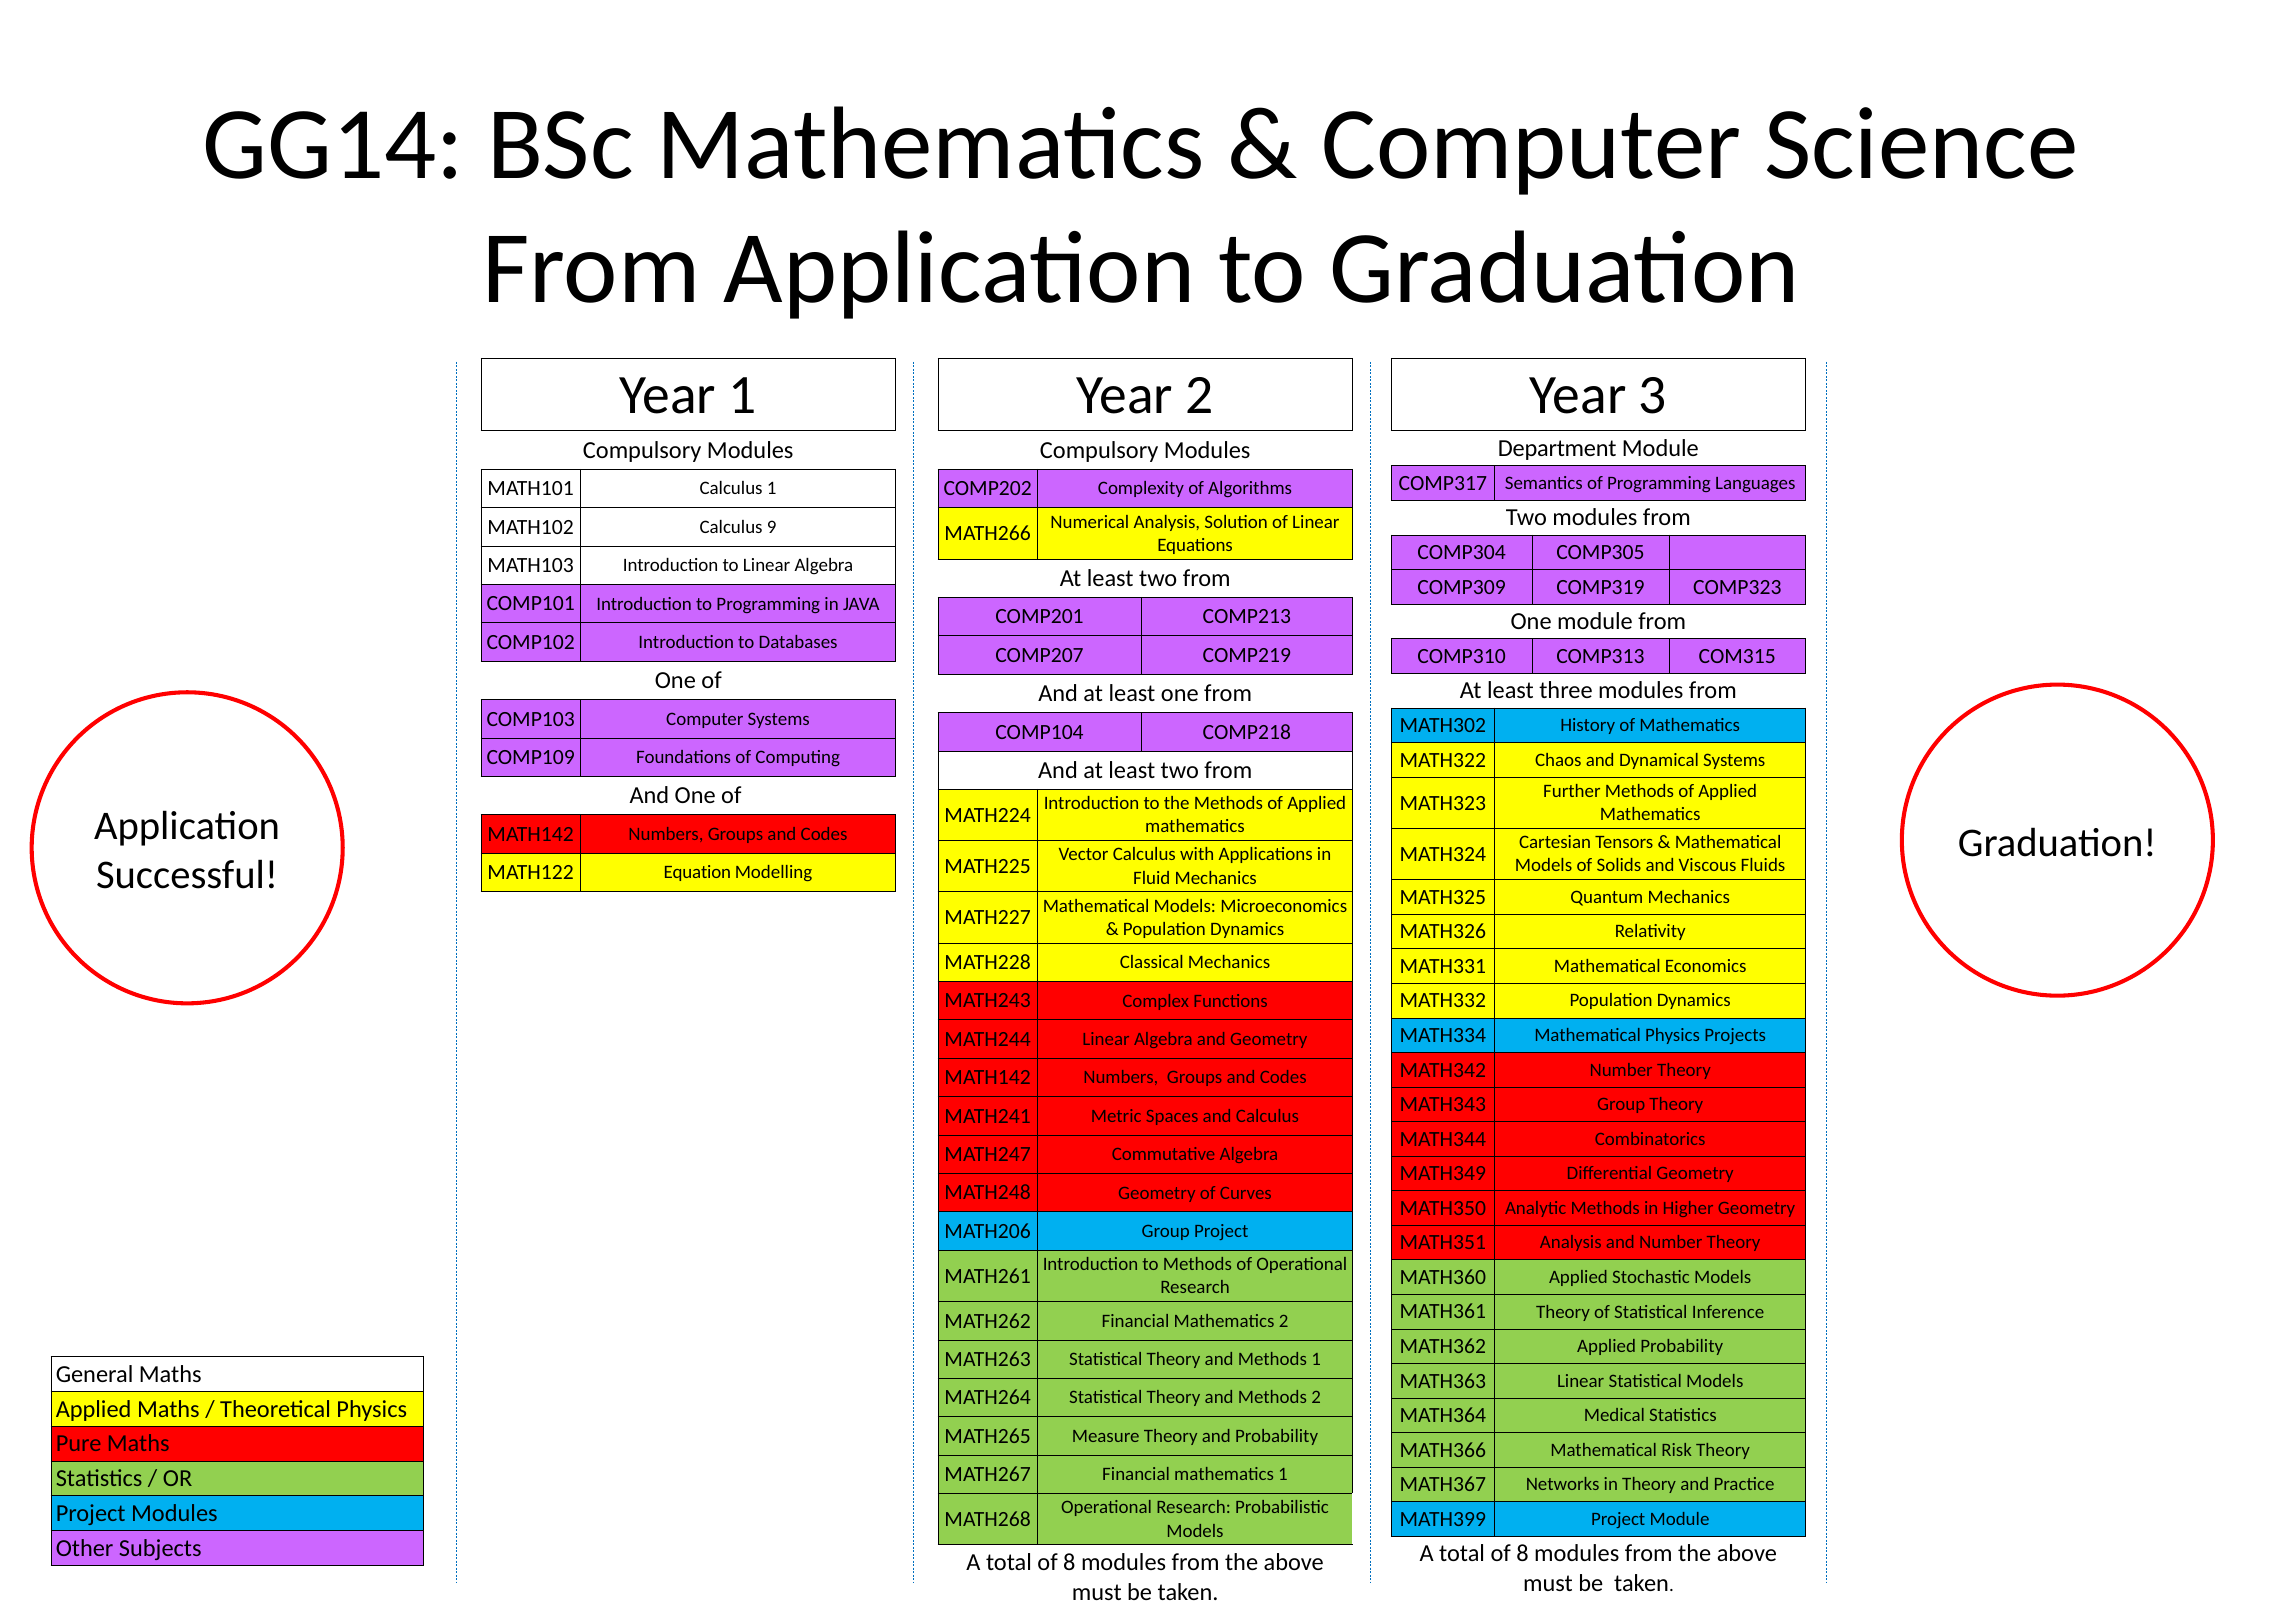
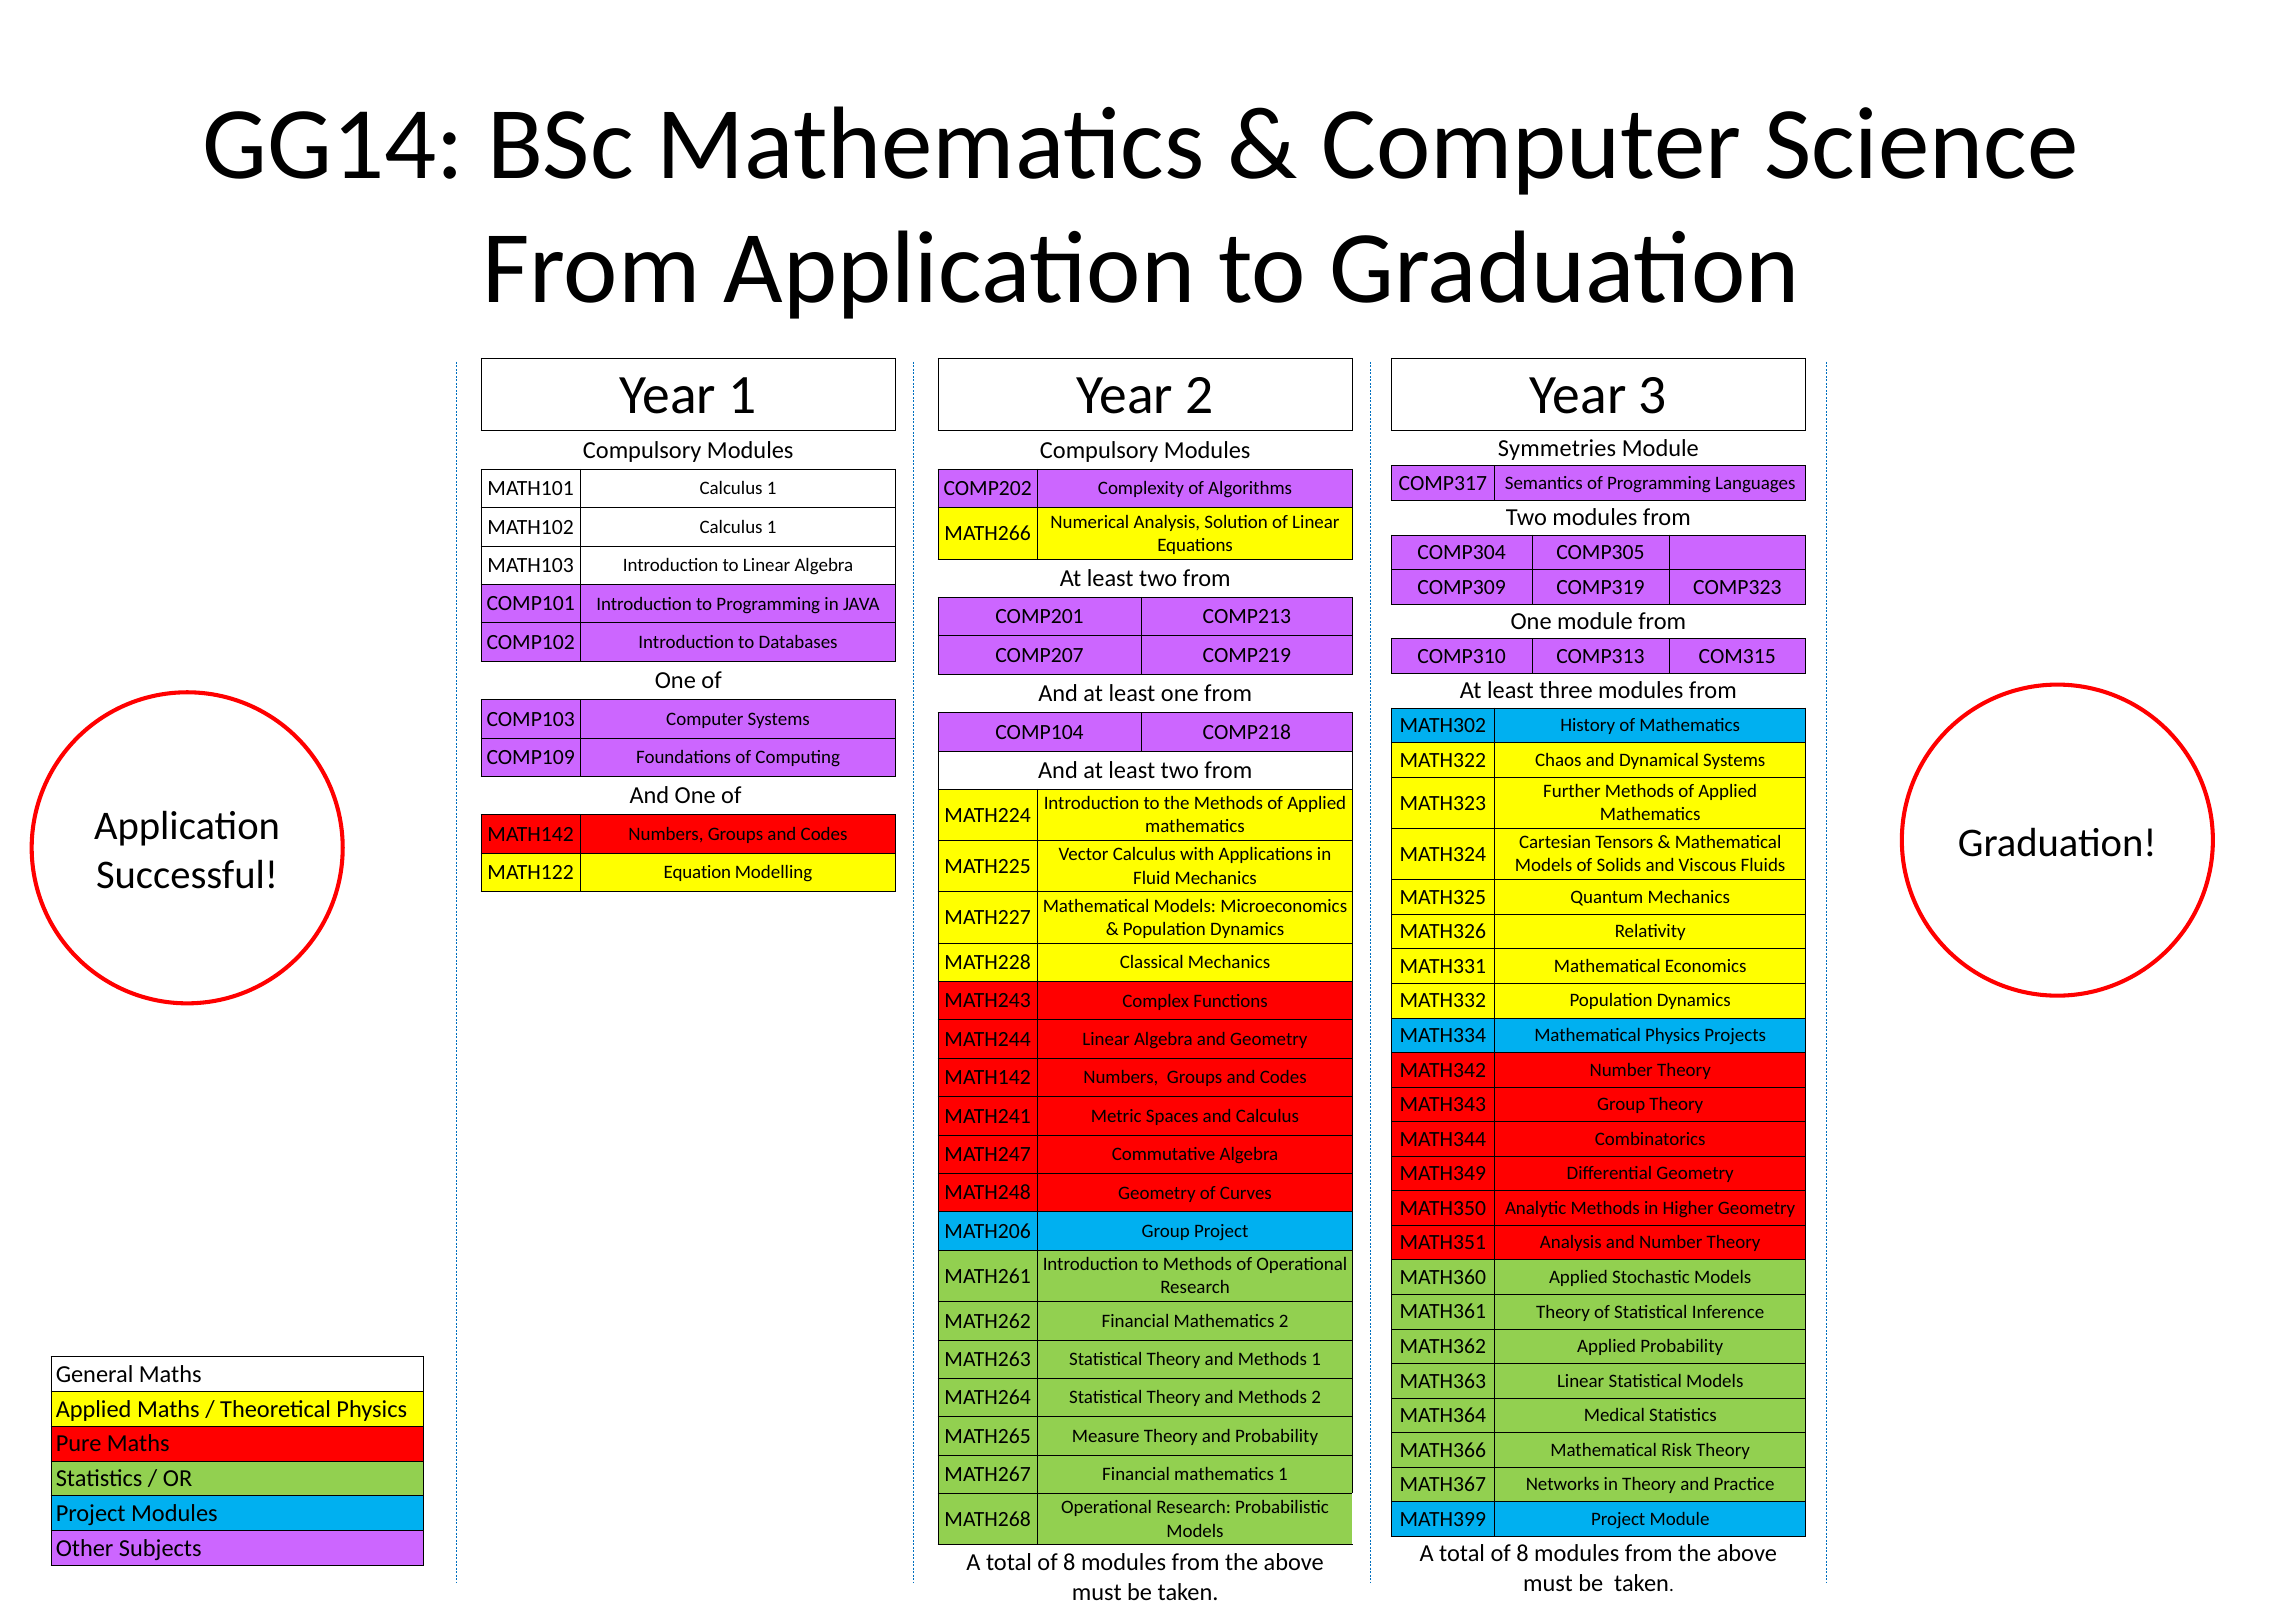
Department: Department -> Symmetries (1557, 448)
MATH102 Calculus 9: 9 -> 1 (772, 527)
